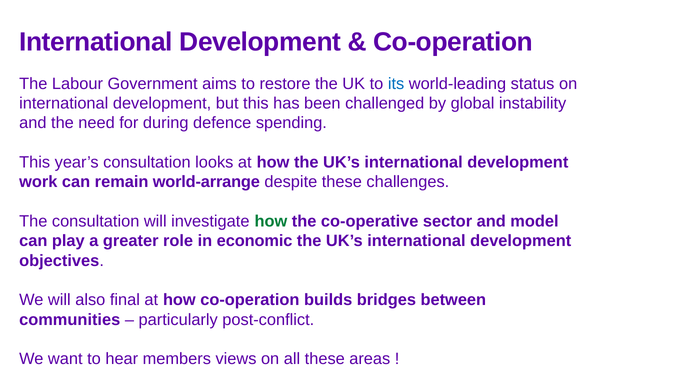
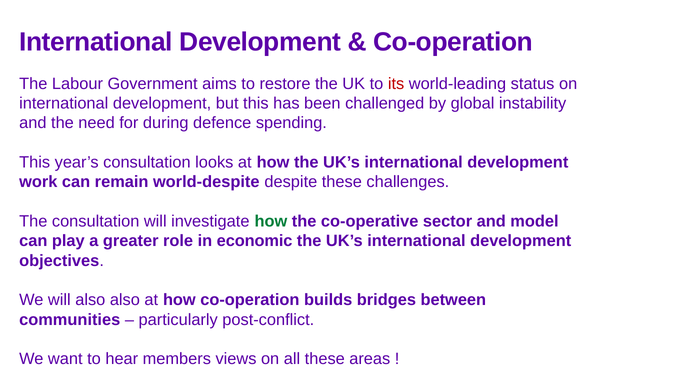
its colour: blue -> red (396, 84)
world-arrange: world-arrange -> world-despite (206, 182)
also final: final -> also (125, 300)
